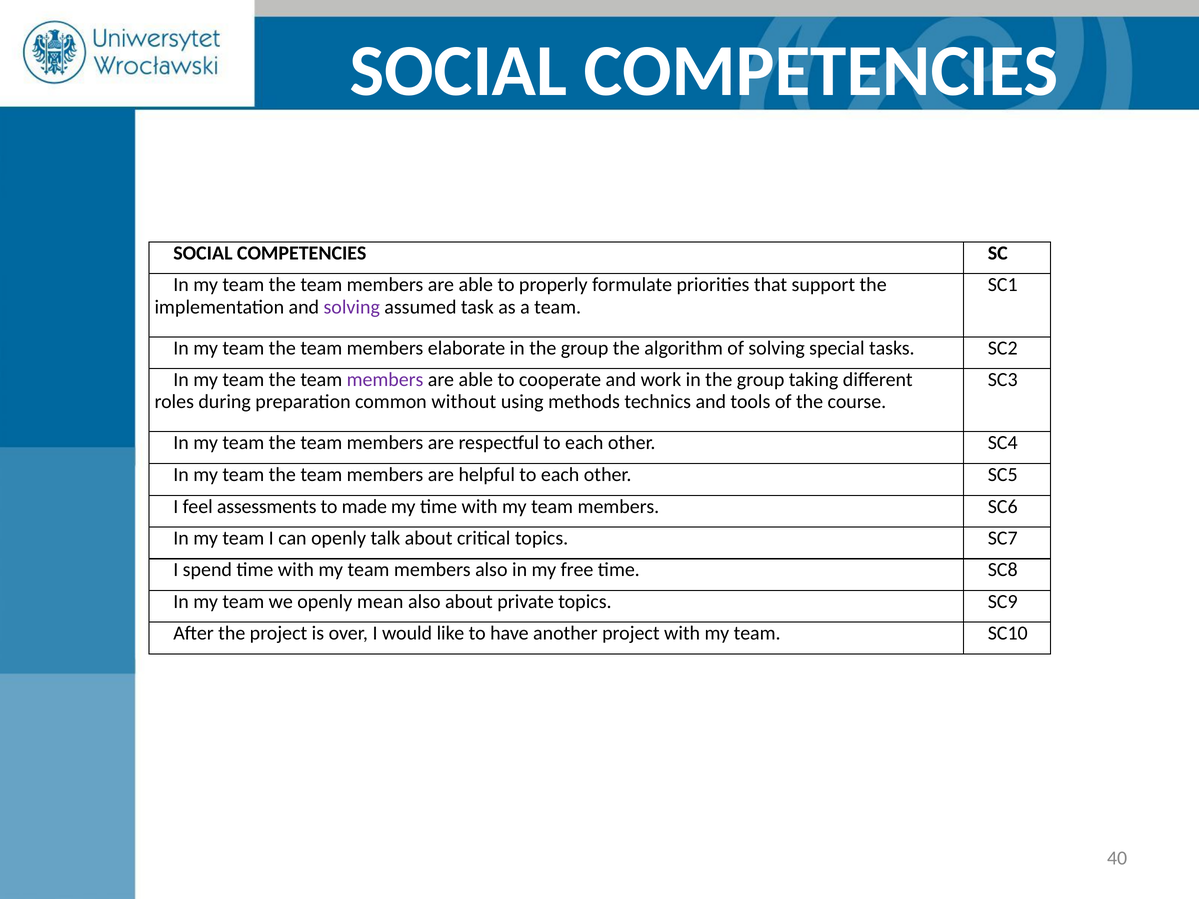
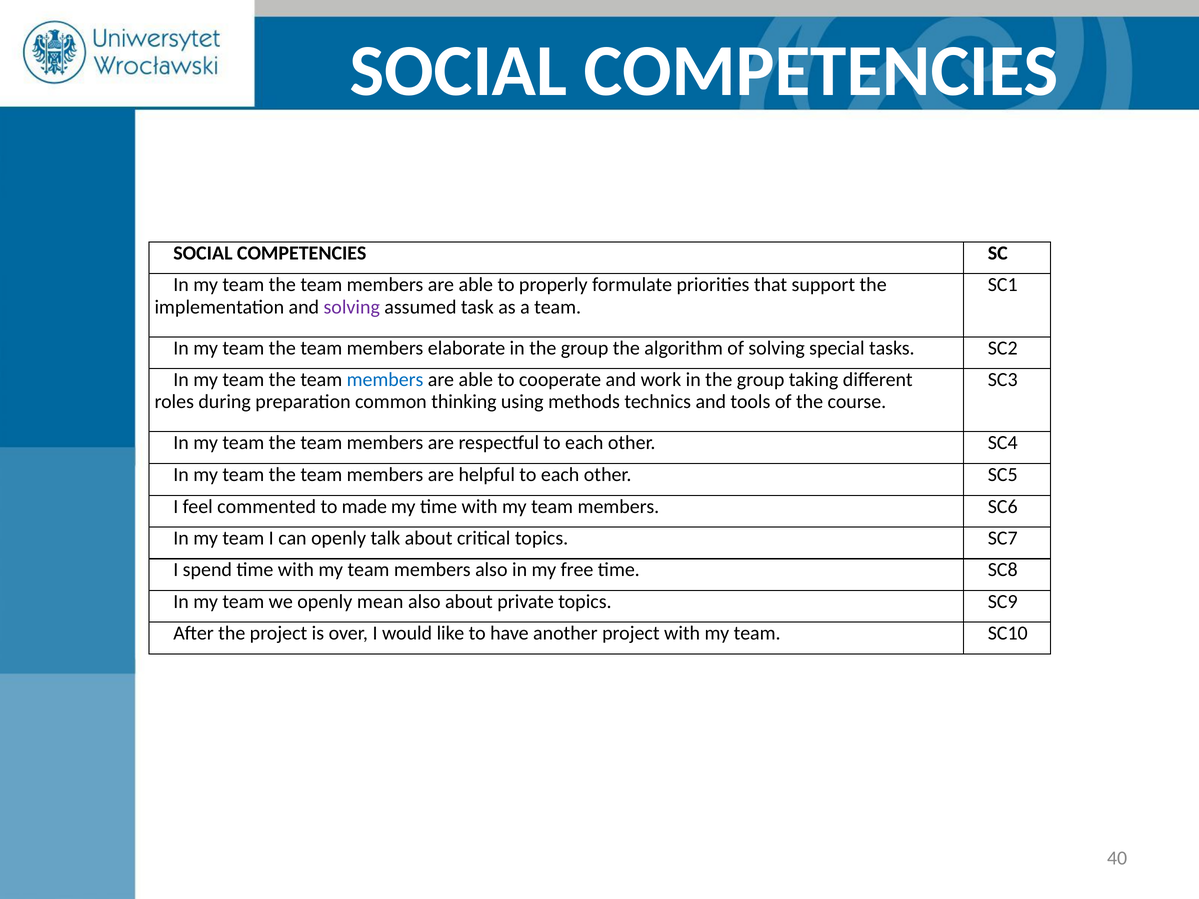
members colour: purple -> blue (385, 380)
without: without -> thinking (464, 402)
assessments: assessments -> commented (267, 507)
